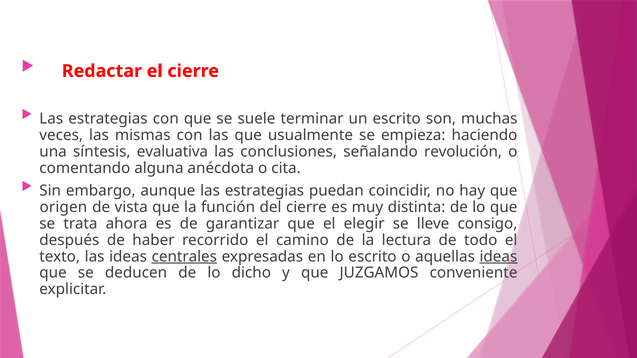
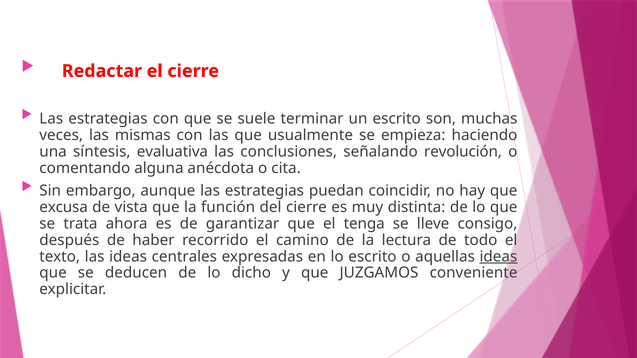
origen: origen -> excusa (64, 207)
elegir: elegir -> tenga (364, 224)
centrales underline: present -> none (184, 257)
